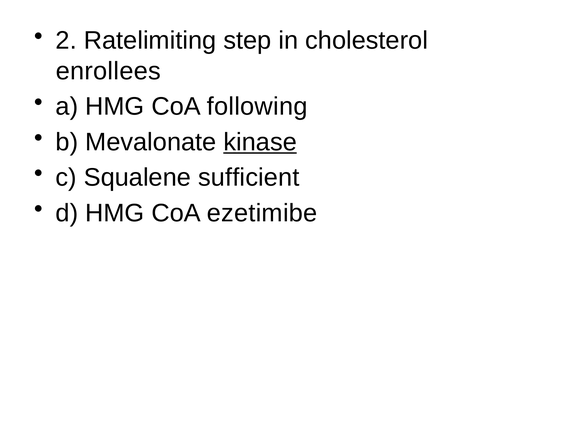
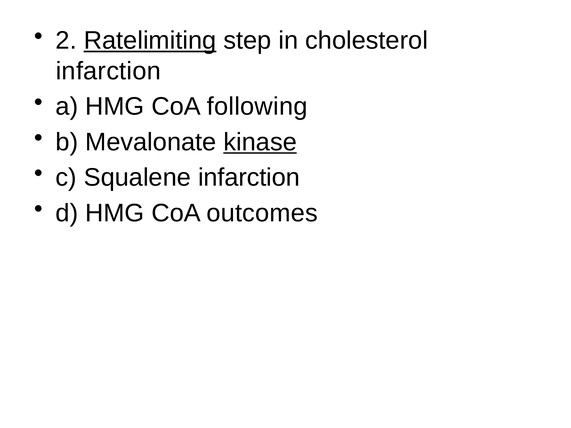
Ratelimiting underline: none -> present (150, 41)
enrollees: enrollees -> infarction (108, 71)
Squalene sufficient: sufficient -> infarction (249, 178)
ezetimibe: ezetimibe -> outcomes (262, 213)
